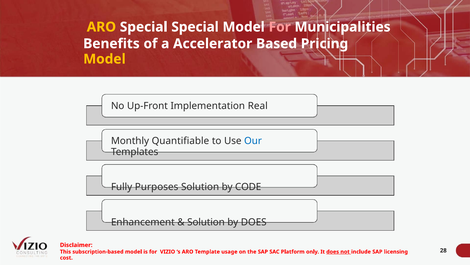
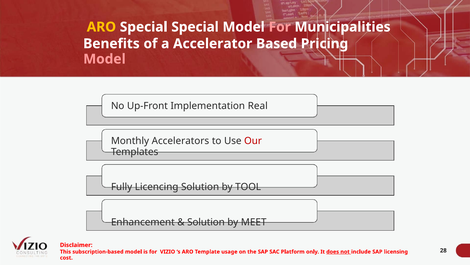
Model colour: yellow -> pink (104, 59)
Quantifiable: Quantifiable -> Accelerators (180, 141)
Our colour: blue -> red (253, 141)
Purposes: Purposes -> Licencing (157, 187)
CODE: CODE -> TOOL (248, 187)
by DOES: DOES -> MEET (254, 222)
